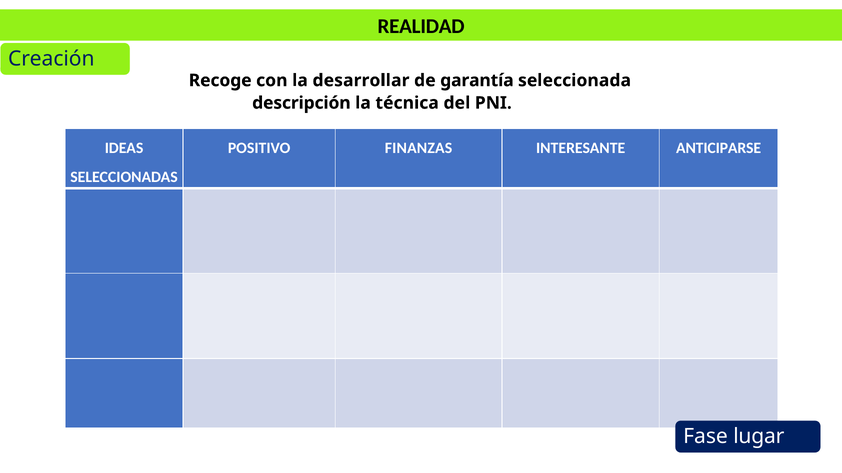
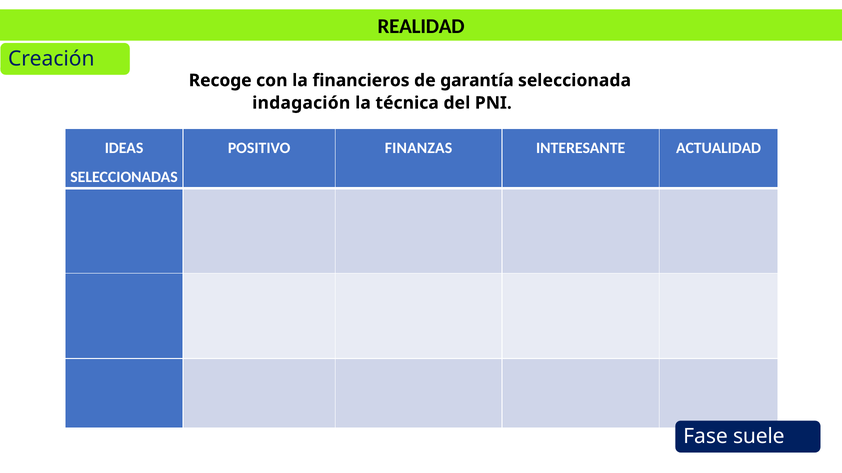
desarrollar: desarrollar -> ﬁnancieros (361, 81)
descripción: descripción -> indagación (301, 103)
ANTICIPARSE: ANTICIPARSE -> ACTUALIDAD (719, 148)
lugar: lugar -> suele (759, 437)
